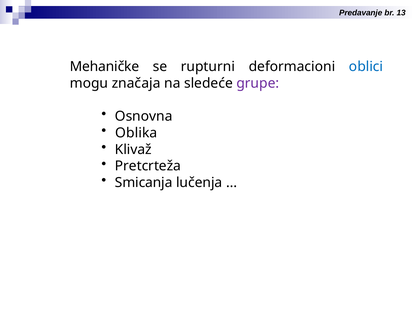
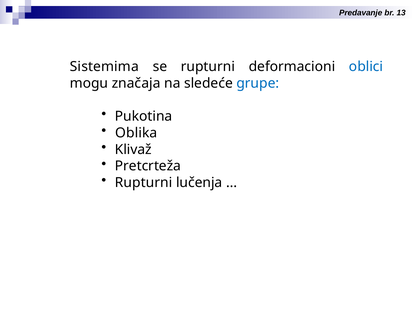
Mehaničke: Mehaničke -> Sistemima (104, 67)
grupe colour: purple -> blue (258, 83)
Osnovna: Osnovna -> Pukotina (144, 116)
Smicanja: Smicanja -> Rupturni (144, 183)
